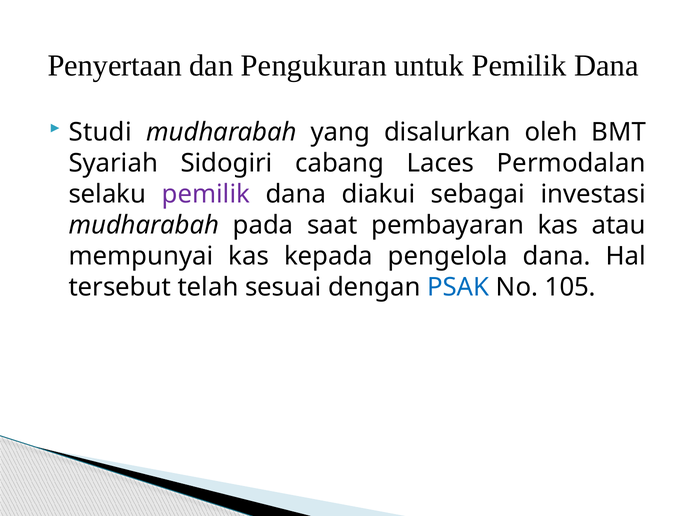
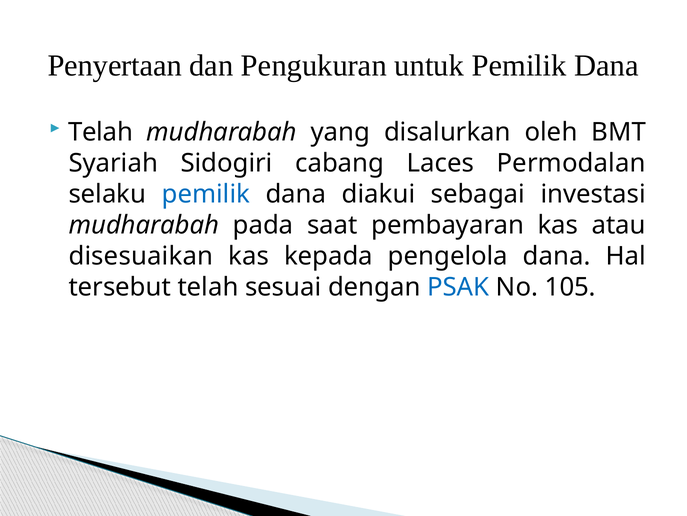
Studi: Studi -> Telah (101, 132)
pemilik colour: purple -> blue (206, 194)
mempunyai: mempunyai -> disesuaikan (141, 256)
